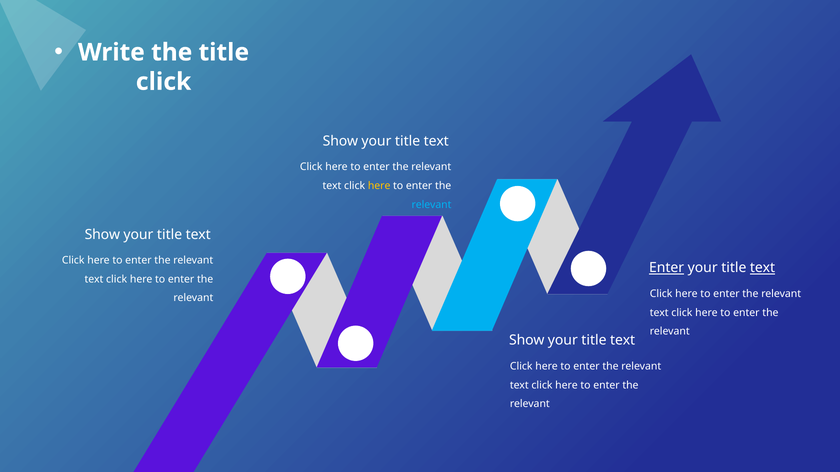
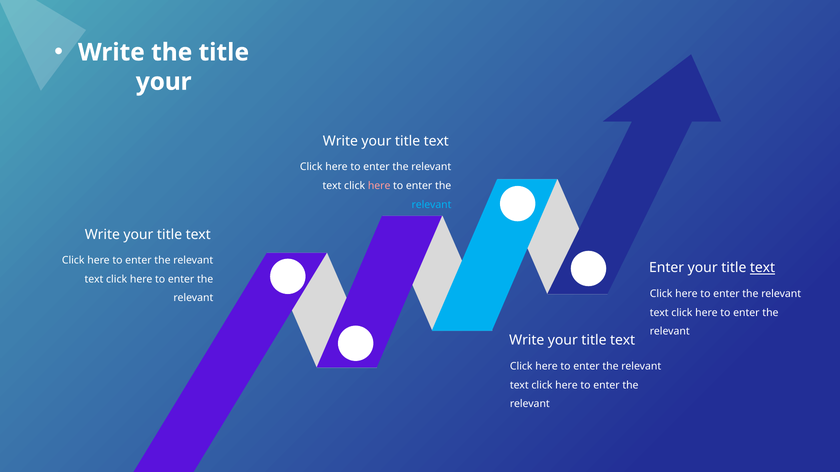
click: click -> your (164, 82)
Show: Show -> Write (340, 141)
here colour: yellow -> pink (379, 186)
Show: Show -> Write (102, 235)
Enter underline: present -> none (667, 268)
Show: Show -> Write (527, 341)
